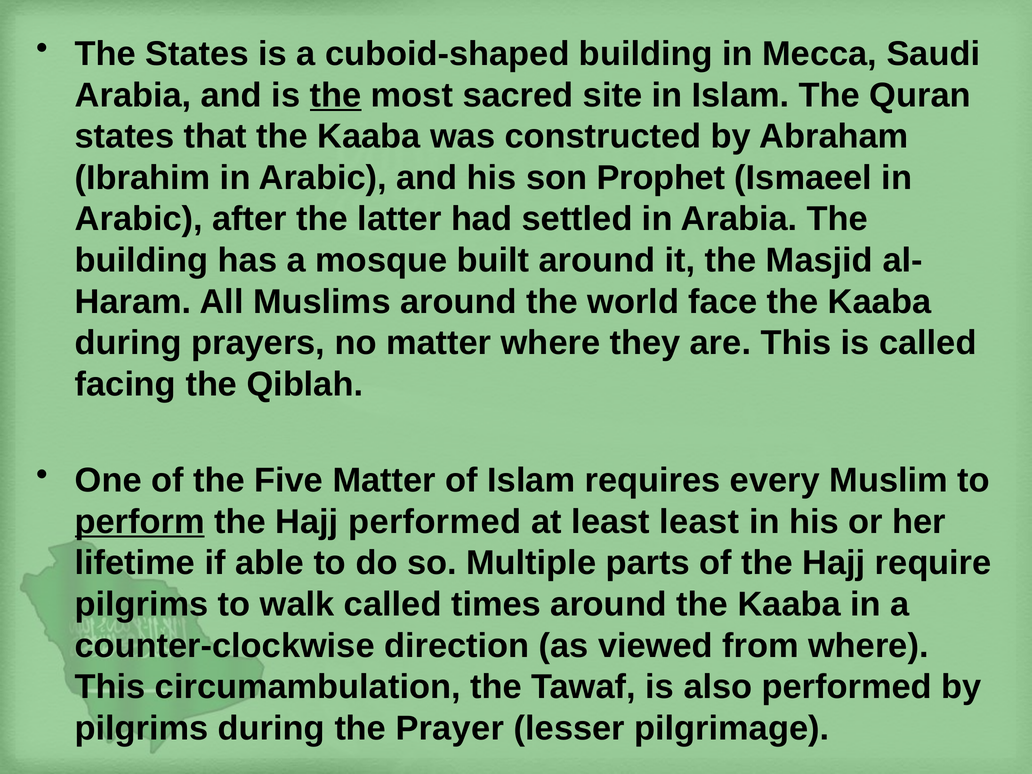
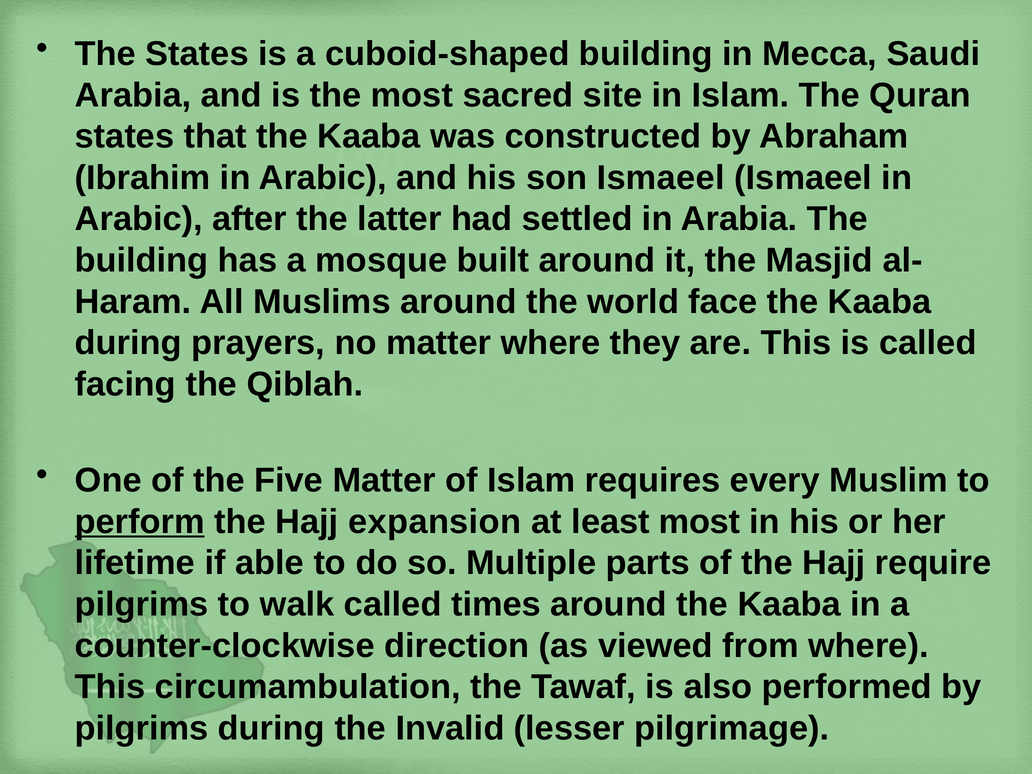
the underline: present -> none (336, 95)
son Prophet: Prophet -> Ismaeel (661, 178)
Hajj performed: performed -> expansion (435, 522)
least least: least -> most (700, 522)
Prayer: Prayer -> Invalid (450, 728)
